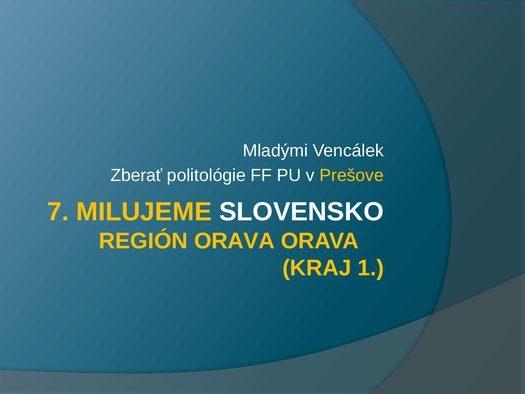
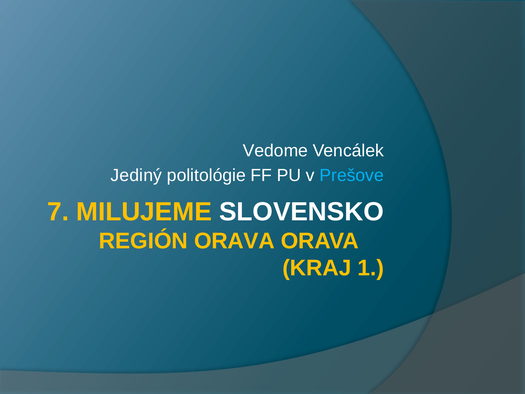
Mladými: Mladými -> Vedome (275, 151)
Zberať: Zberať -> Jediný (136, 175)
Prešove colour: yellow -> light blue (352, 175)
